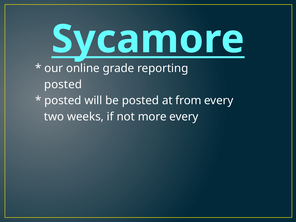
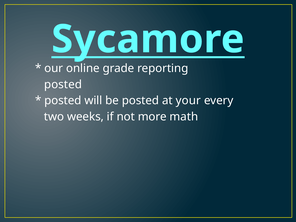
from: from -> your (188, 101)
more every: every -> math (184, 117)
